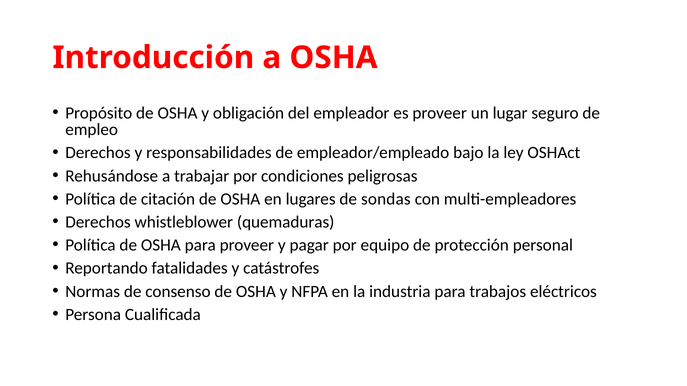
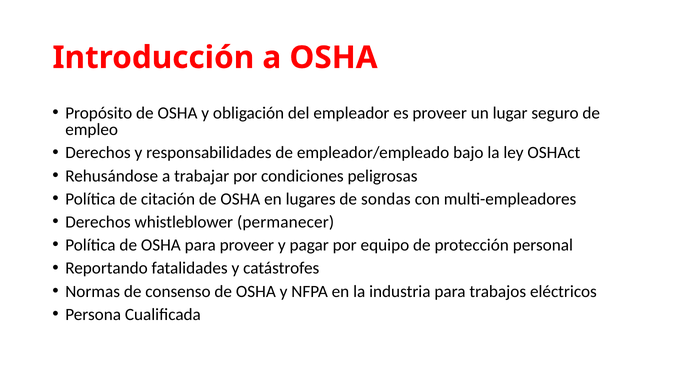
quemaduras: quemaduras -> permanecer (286, 222)
